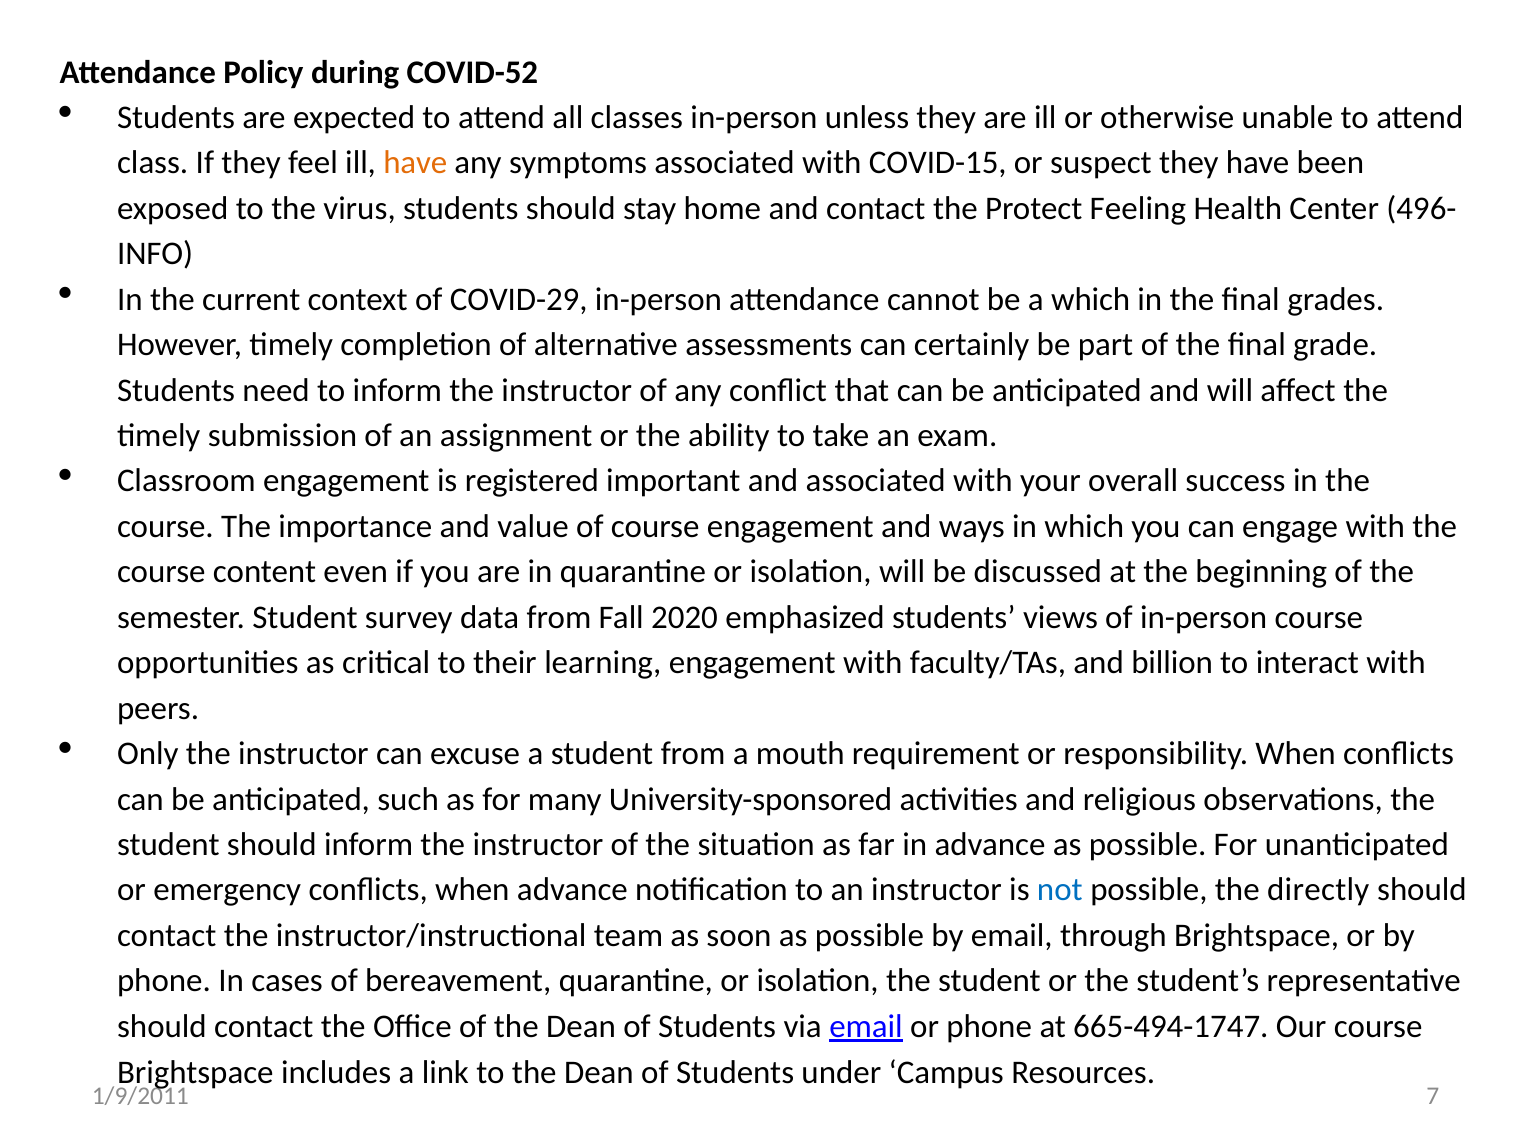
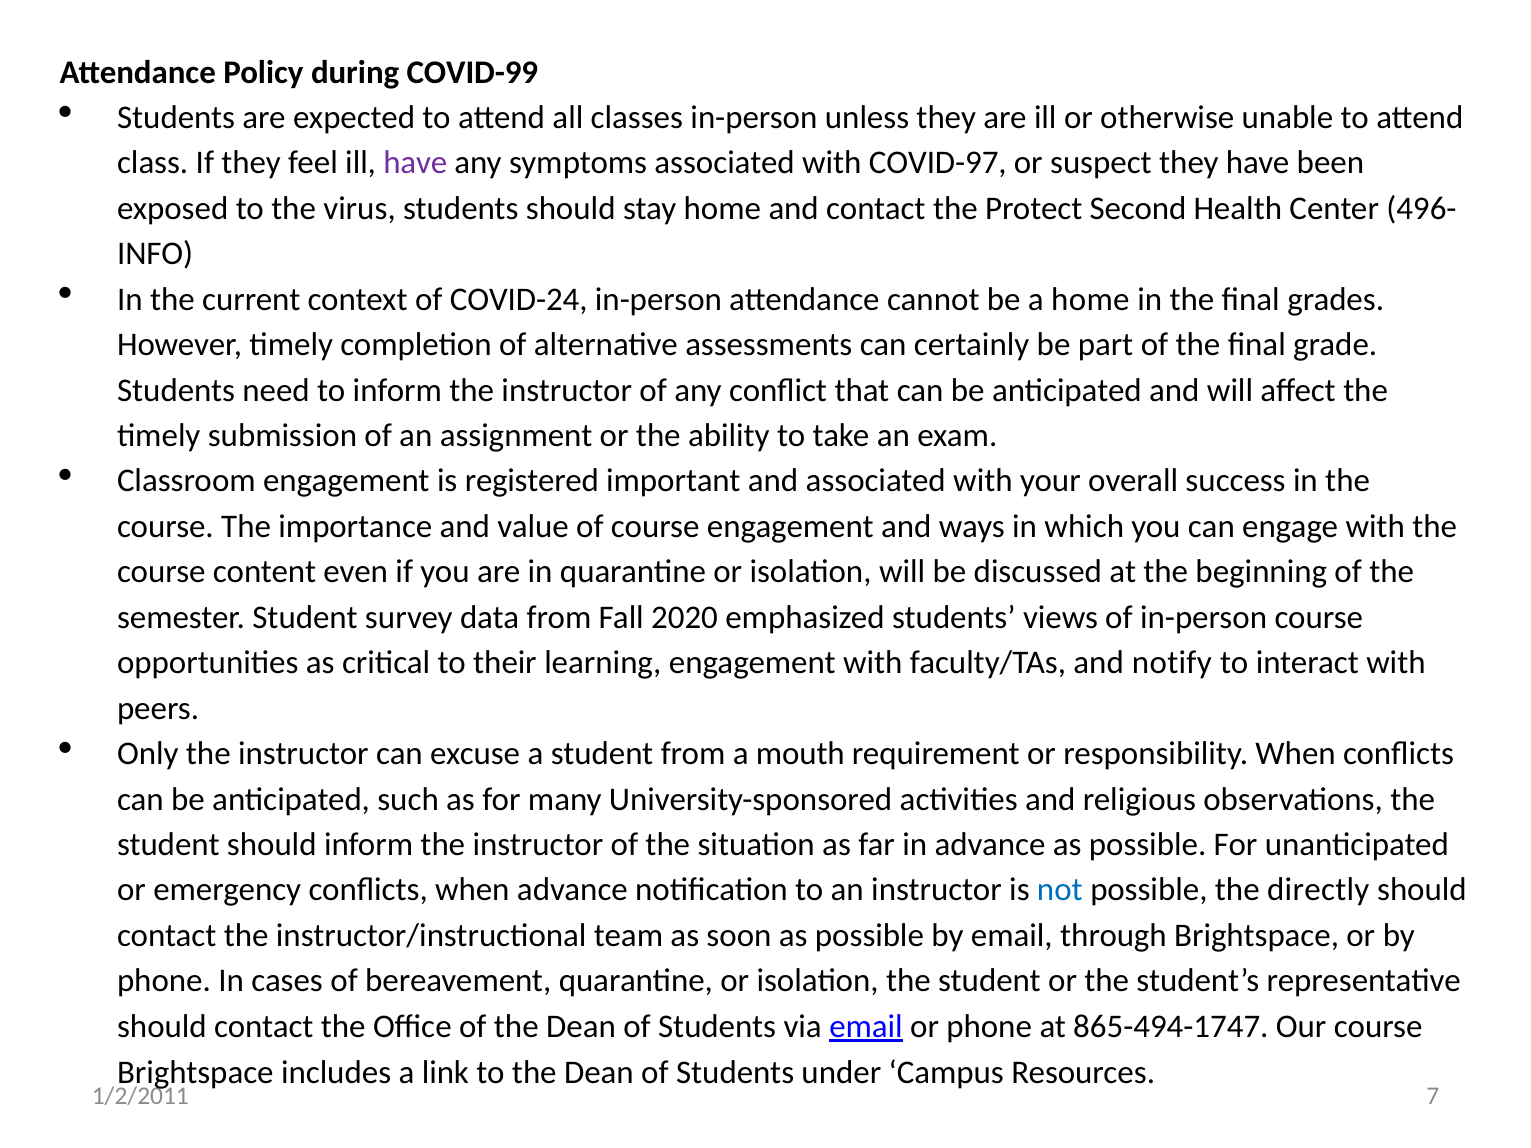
COVID-52: COVID-52 -> COVID-99 (472, 72)
have colour: orange -> purple (415, 163)
COVID-15: COVID-15 -> COVID-97 (938, 163)
Feeling: Feeling -> Second (1138, 209)
COVID-29: COVID-29 -> COVID-24 (519, 299)
a which: which -> home (1090, 299)
billion: billion -> notify (1172, 663)
665-494-1747: 665-494-1747 -> 865-494-1747 (1171, 1027)
1/9/2011: 1/9/2011 -> 1/2/2011 (140, 1097)
